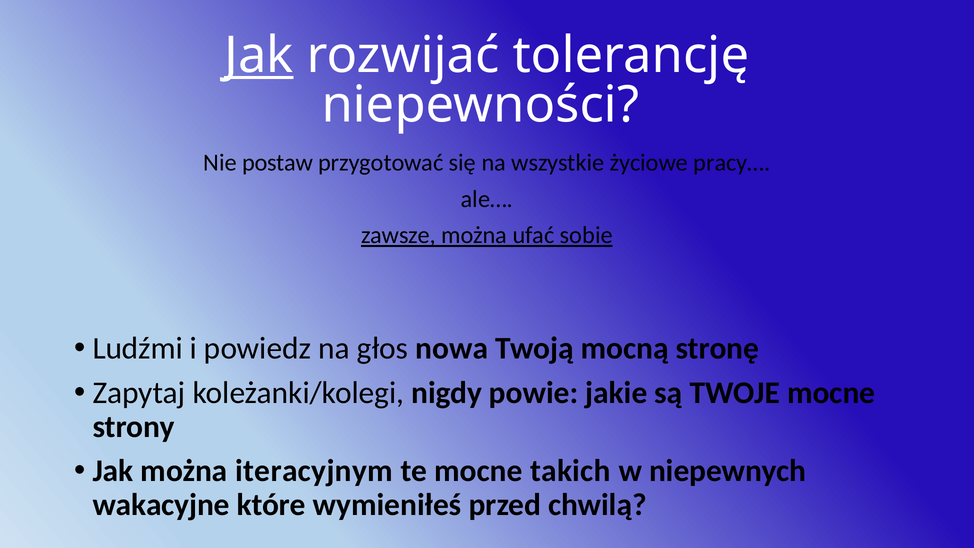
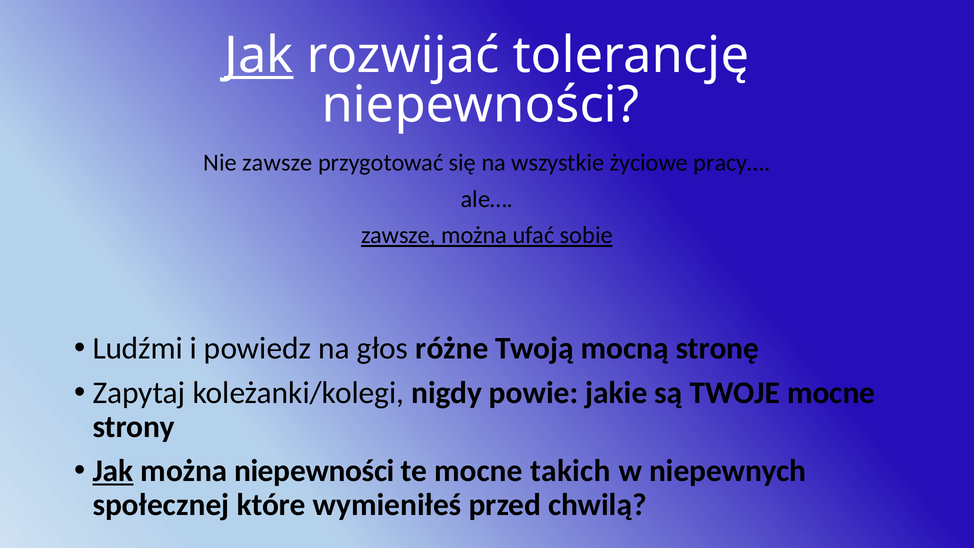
Nie postaw: postaw -> zawsze (277, 163)
nowa: nowa -> różne (452, 348)
Jak underline: none -> present (113, 471)
można iteracyjnym: iteracyjnym -> niepewności (314, 471)
wakacyjne: wakacyjne -> społecznej (161, 505)
